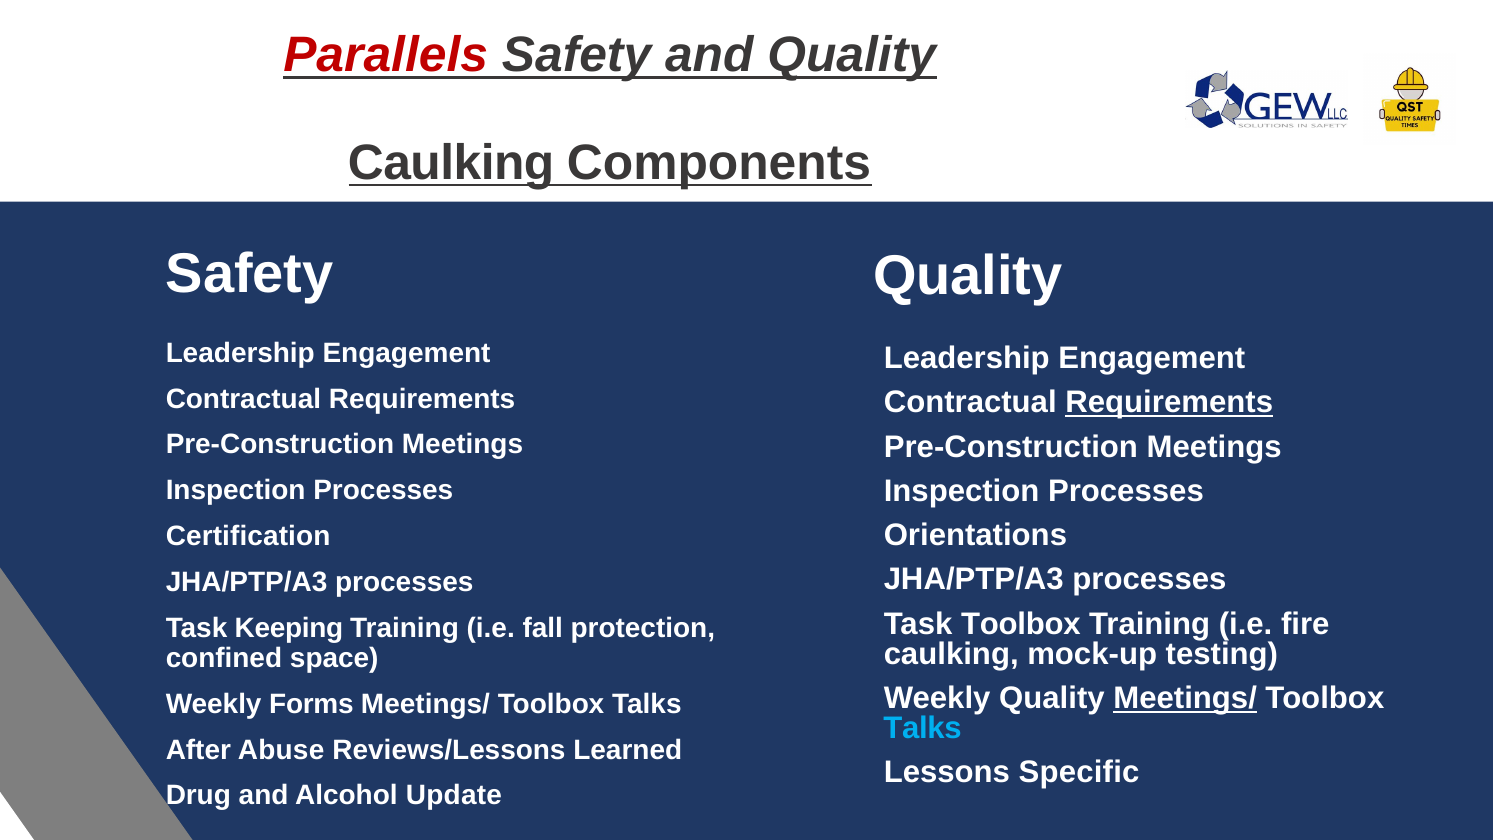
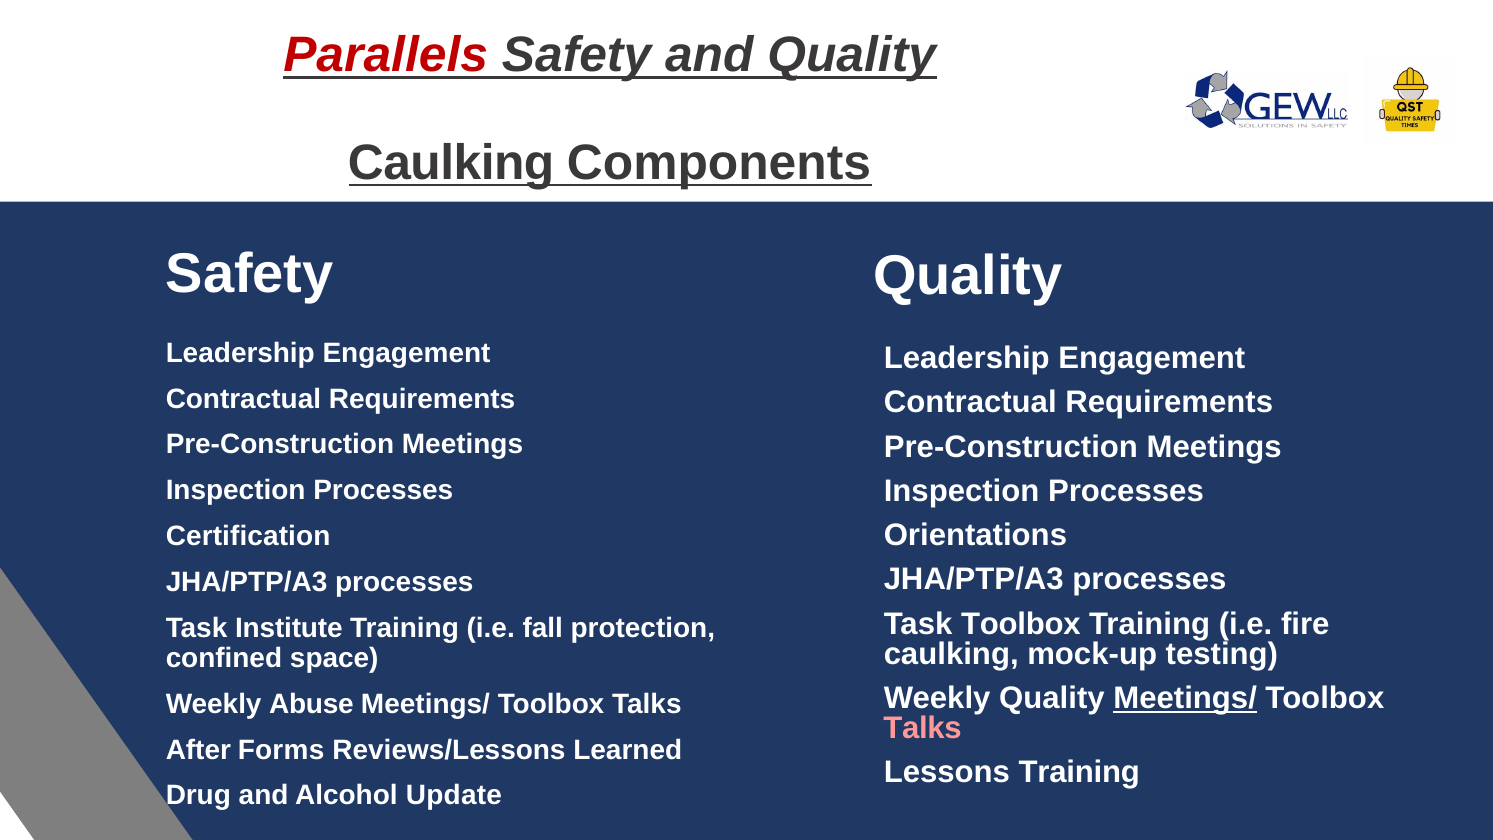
Requirements underline: present -> none (1169, 403)
Keeping: Keeping -> Institute (289, 628)
Forms: Forms -> Abuse (311, 704)
Talks colour: light blue -> pink (923, 728)
Abuse: Abuse -> Forms (281, 750)
Lessons Specific: Specific -> Training (1079, 773)
